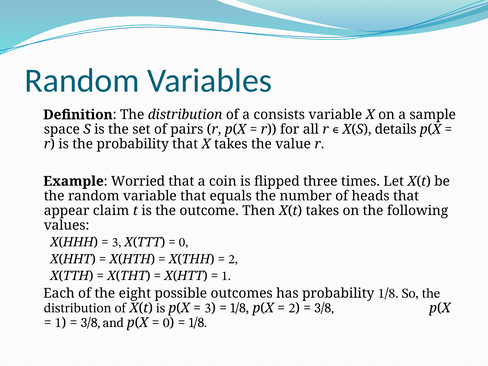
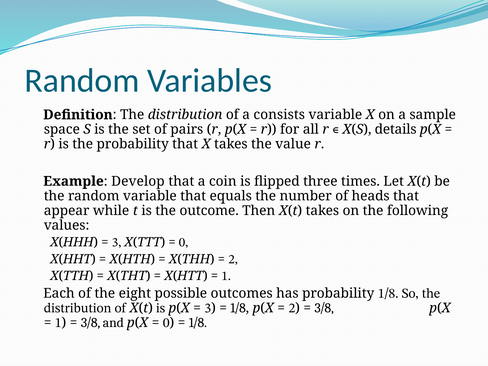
Worried: Worried -> Develop (138, 181)
claim: claim -> while (111, 211)
